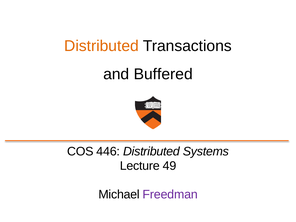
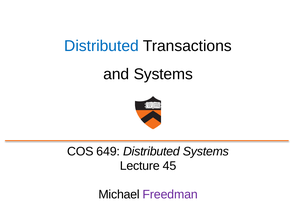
Distributed colour: orange -> blue (101, 46)
and Buffered: Buffered -> Systems (163, 74)
446: 446 -> 649 (108, 151)
49: 49 -> 45 (170, 166)
